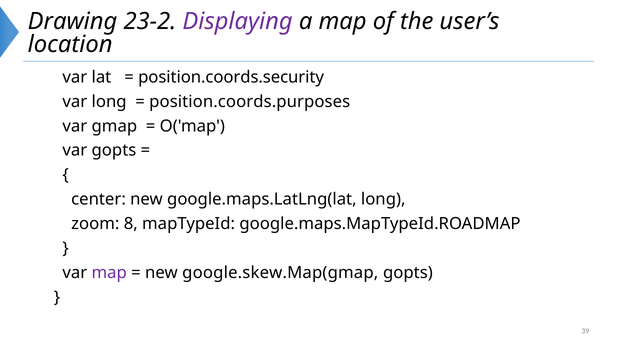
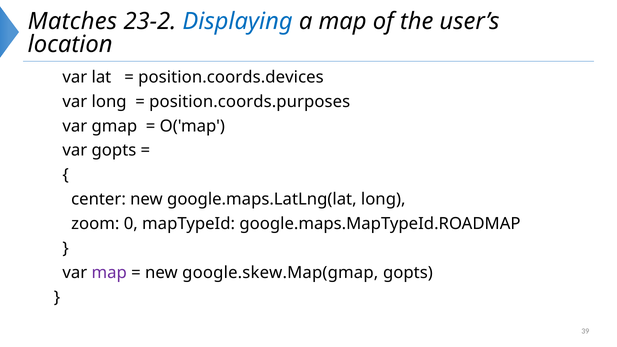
Drawing: Drawing -> Matches (72, 21)
Displaying colour: purple -> blue (238, 21)
position.coords.security: position.coords.security -> position.coords.devices (231, 77)
8: 8 -> 0 (131, 224)
